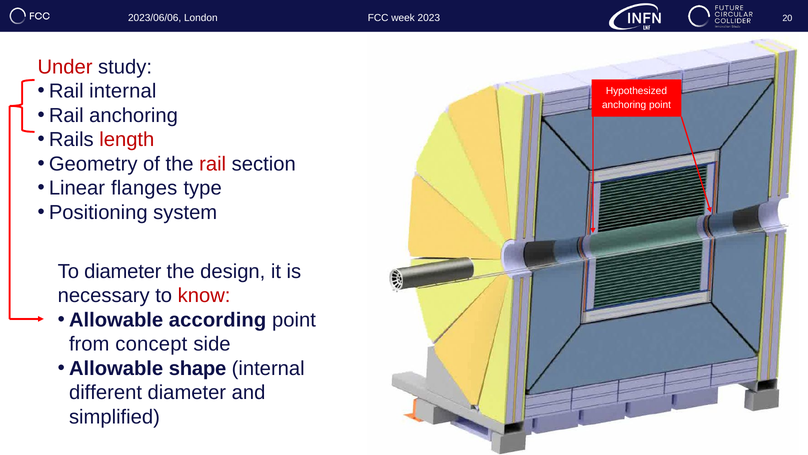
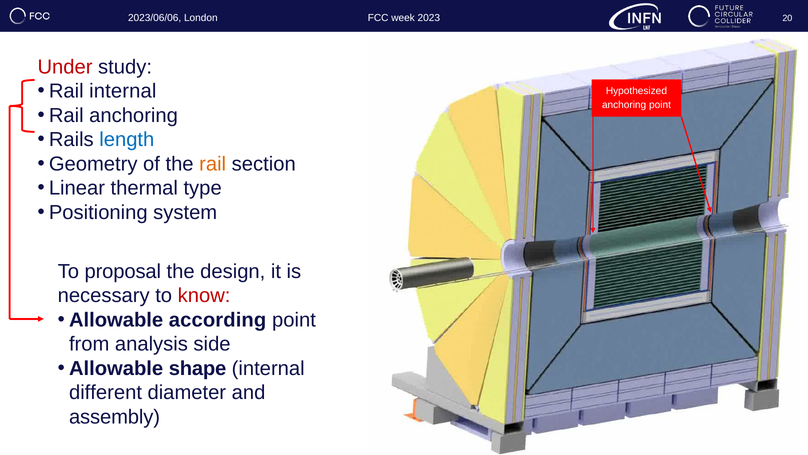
length colour: red -> blue (127, 140)
rail colour: red -> orange (213, 164)
flanges: flanges -> thermal (144, 188)
To diameter: diameter -> proposal (123, 271)
concept: concept -> analysis (151, 344)
simplified: simplified -> assembly (115, 417)
